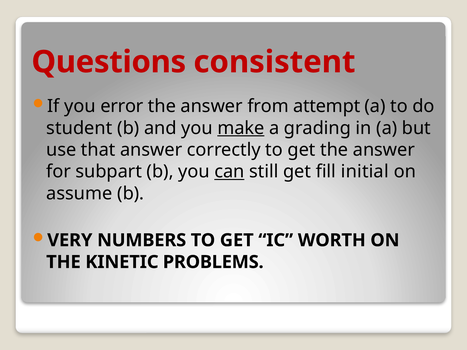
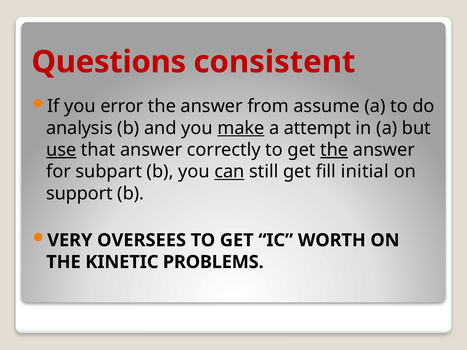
attempt: attempt -> assume (327, 106)
student: student -> analysis (79, 128)
grading: grading -> attempt (318, 128)
use underline: none -> present (61, 150)
the underline: none -> present (334, 150)
assume: assume -> support (79, 194)
NUMBERS: NUMBERS -> OVERSEES (142, 240)
